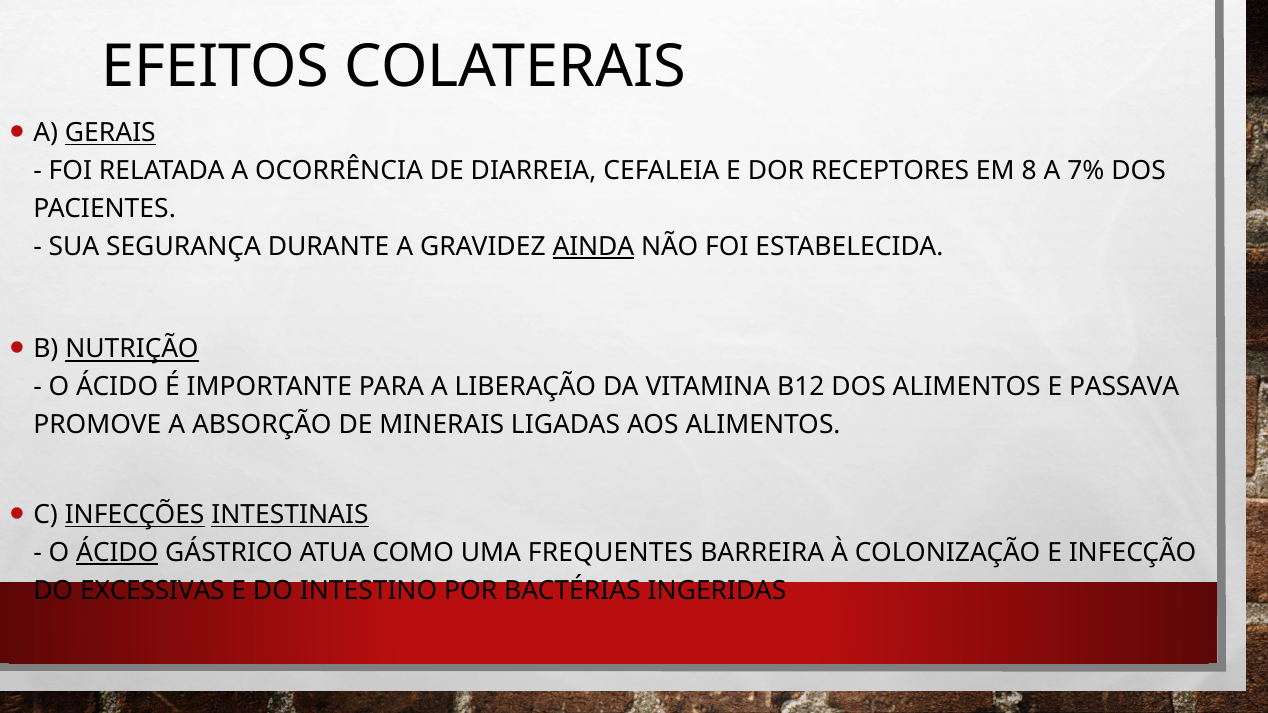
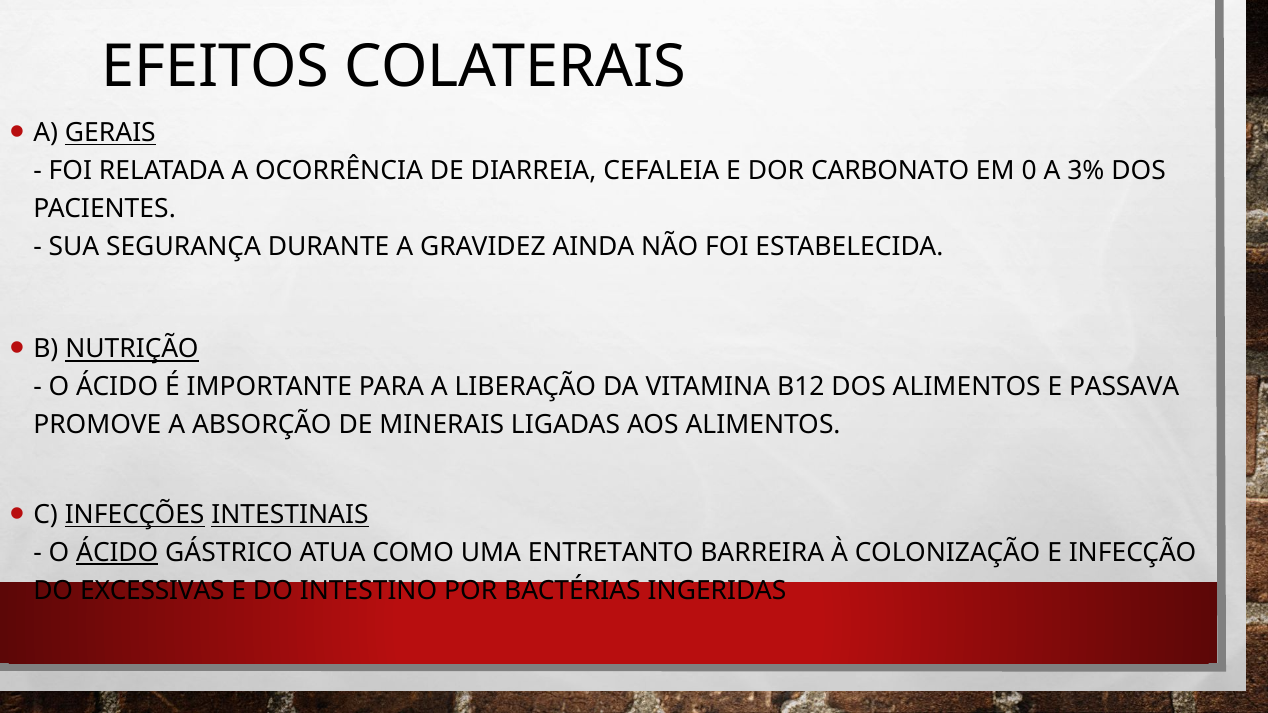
RECEPTORES: RECEPTORES -> CARBONATO (890, 170)
8: 8 -> 0 (1029, 170)
7%: 7% -> 3% (1086, 170)
AINDA underline: present -> none (593, 247)
FREQUENTES: FREQUENTES -> ENTRETANTO (611, 553)
